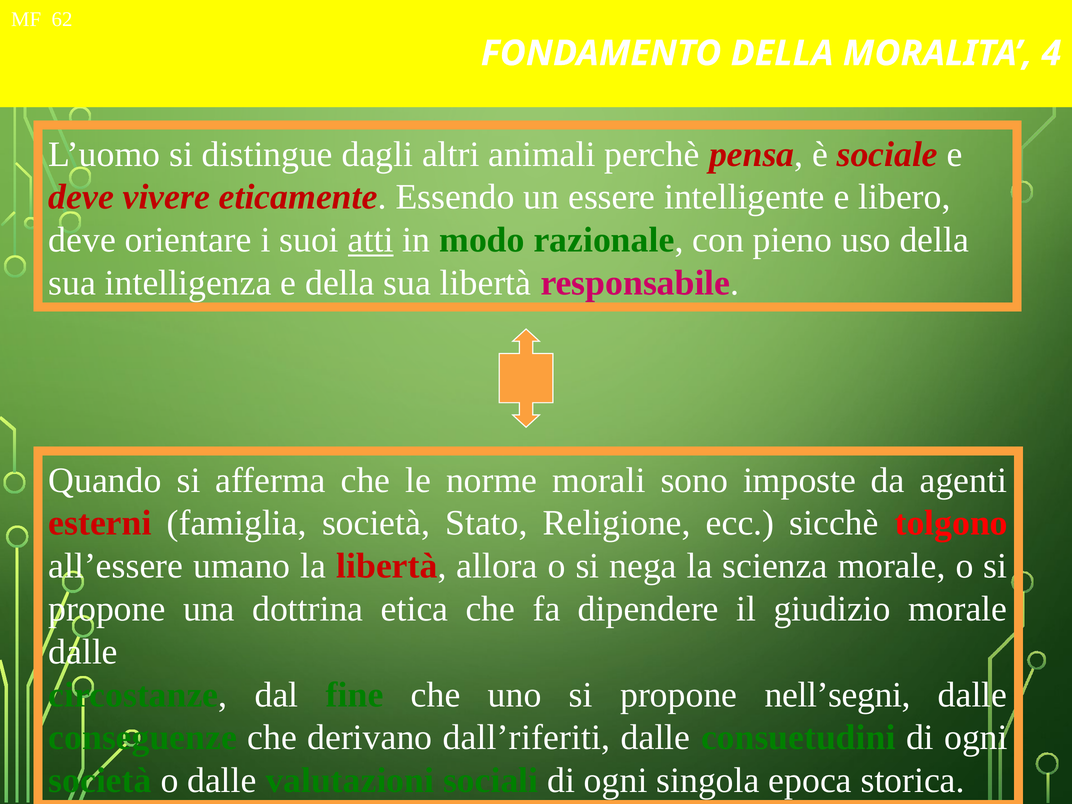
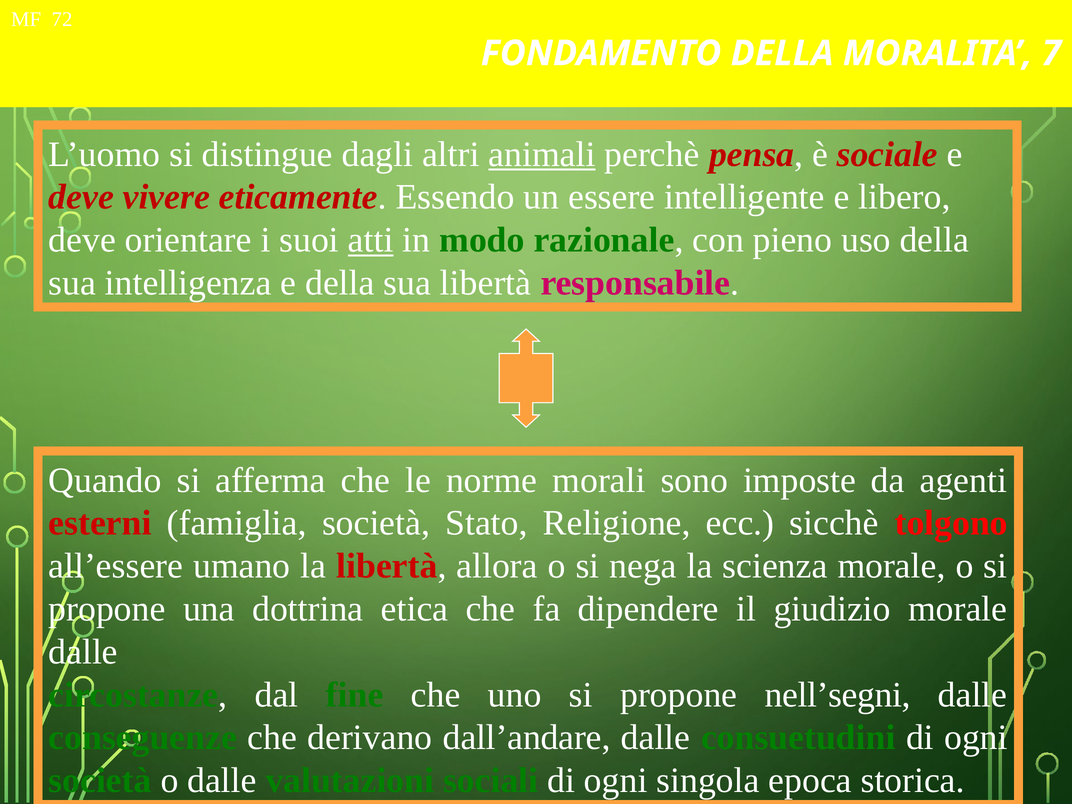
62: 62 -> 72 (62, 19)
4: 4 -> 7 (1051, 53)
animali underline: none -> present (542, 154)
dall’riferiti: dall’riferiti -> dall’andare (527, 738)
